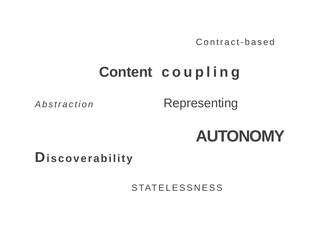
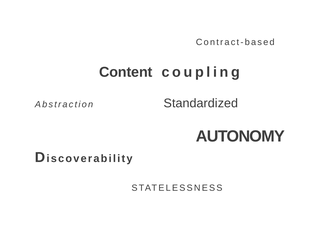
Representing: Representing -> Standardized (201, 103)
